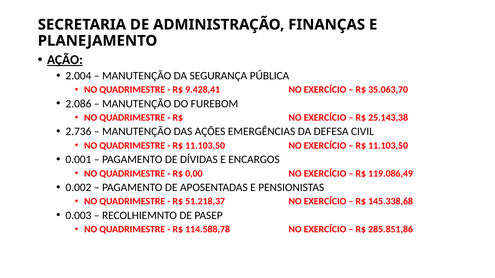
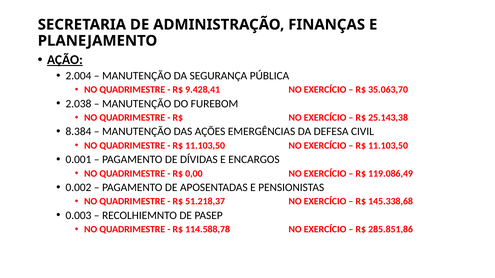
2.086: 2.086 -> 2.038 (78, 104)
2.736: 2.736 -> 8.384 (78, 132)
